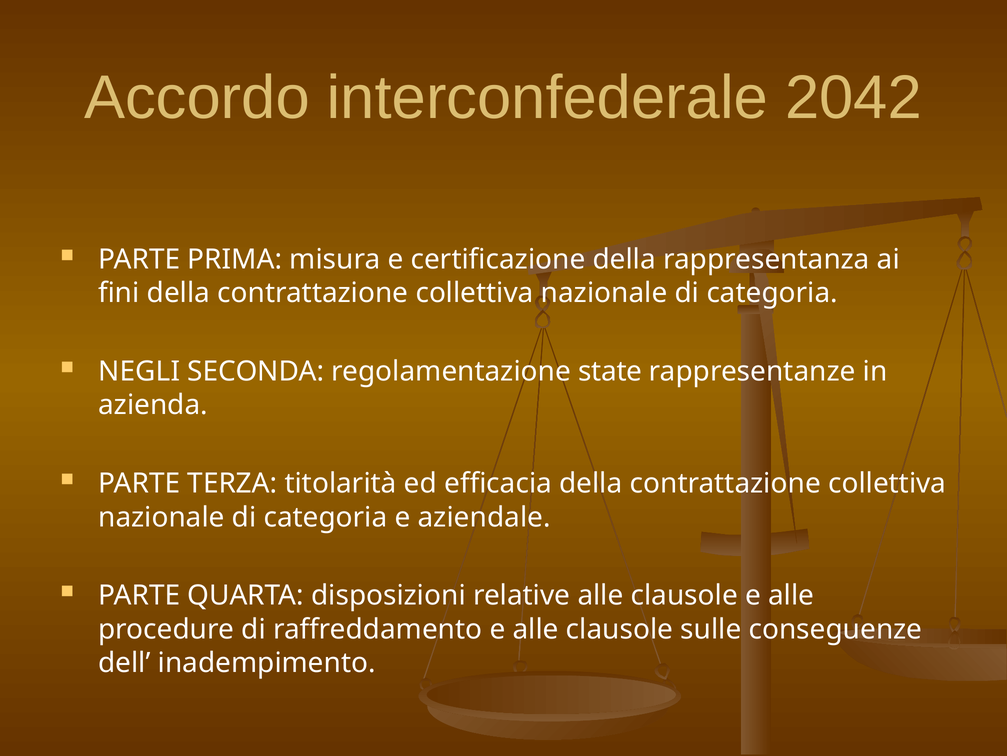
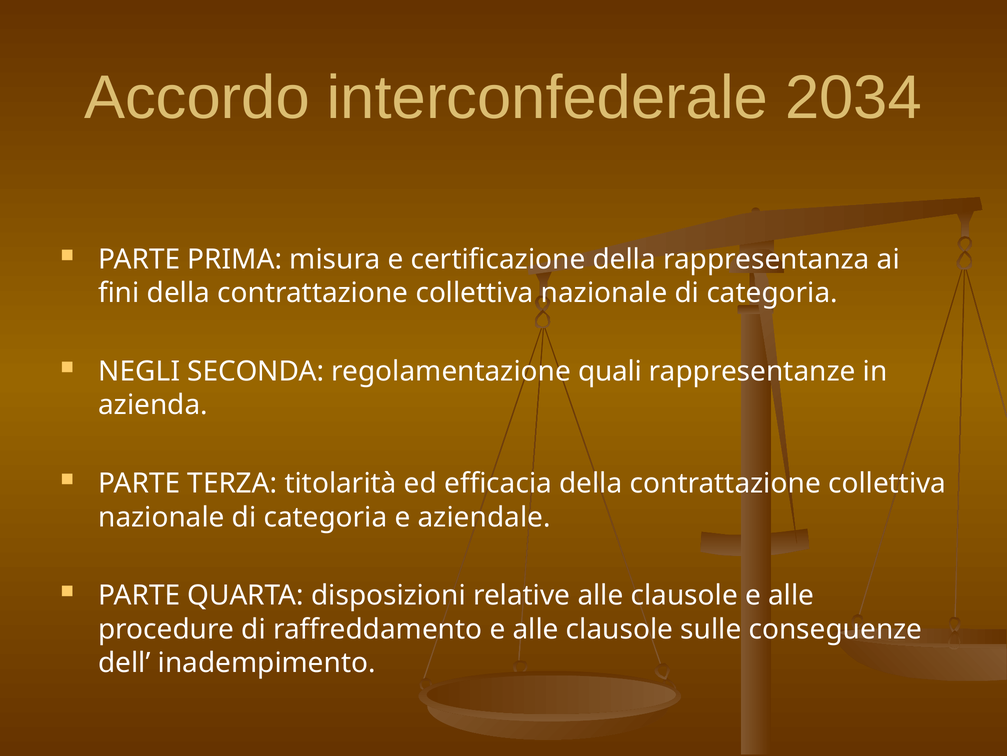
2042: 2042 -> 2034 (853, 98)
state: state -> quali (610, 371)
